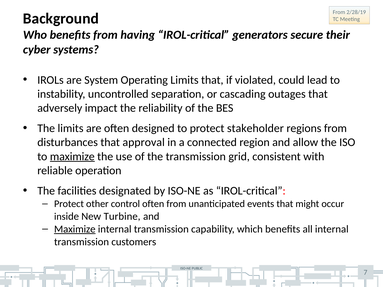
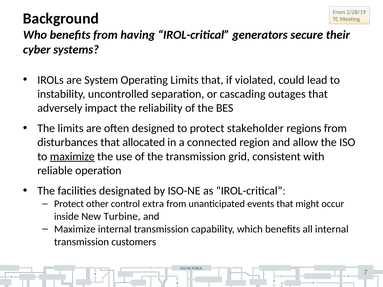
approval: approval -> allocated (144, 143)
control often: often -> extra (153, 204)
Maximize underline: present -> none (75, 229)
